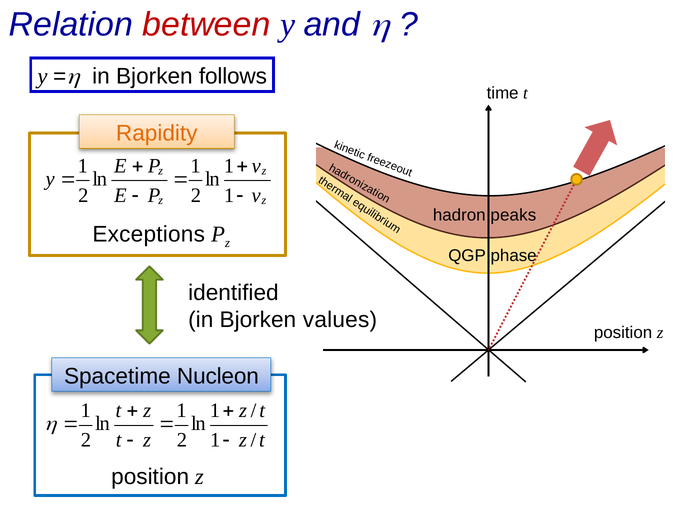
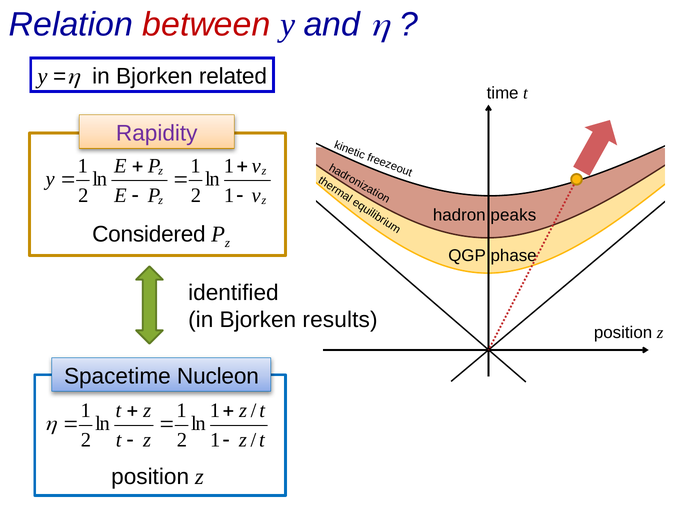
follows: follows -> related (233, 76)
Rapidity colour: orange -> purple (157, 133)
Exceptions: Exceptions -> Considered (149, 234)
values: values -> results (340, 320)
